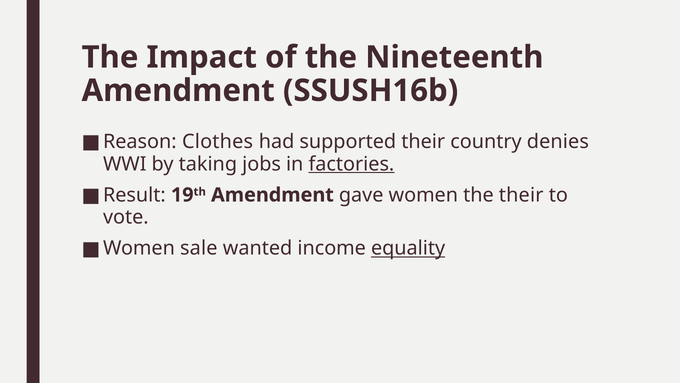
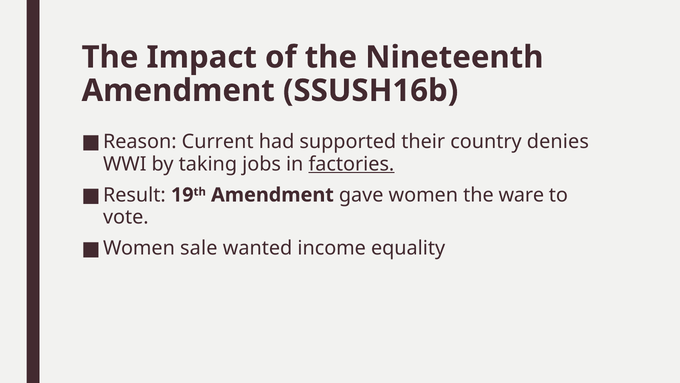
Clothes: Clothes -> Current (218, 141)
the their: their -> ware (521, 195)
equality underline: present -> none (408, 248)
